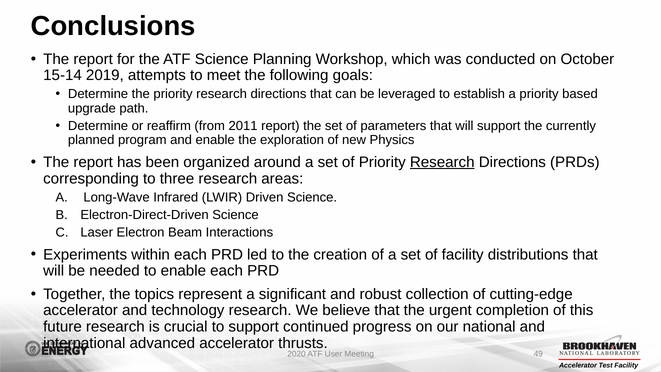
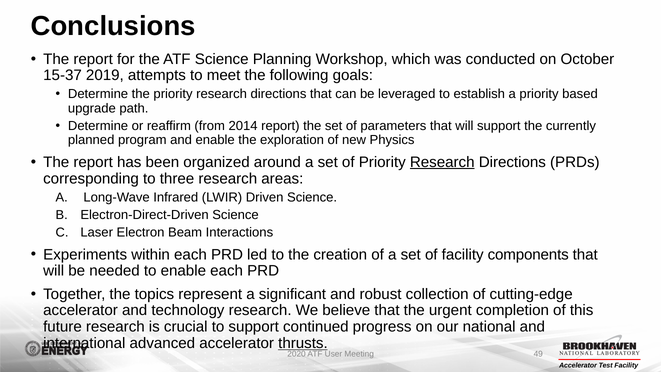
15-14: 15-14 -> 15-37 (63, 75)
2011: 2011 -> 2014 (243, 126)
distributions: distributions -> components (528, 254)
thrusts underline: none -> present (303, 343)
